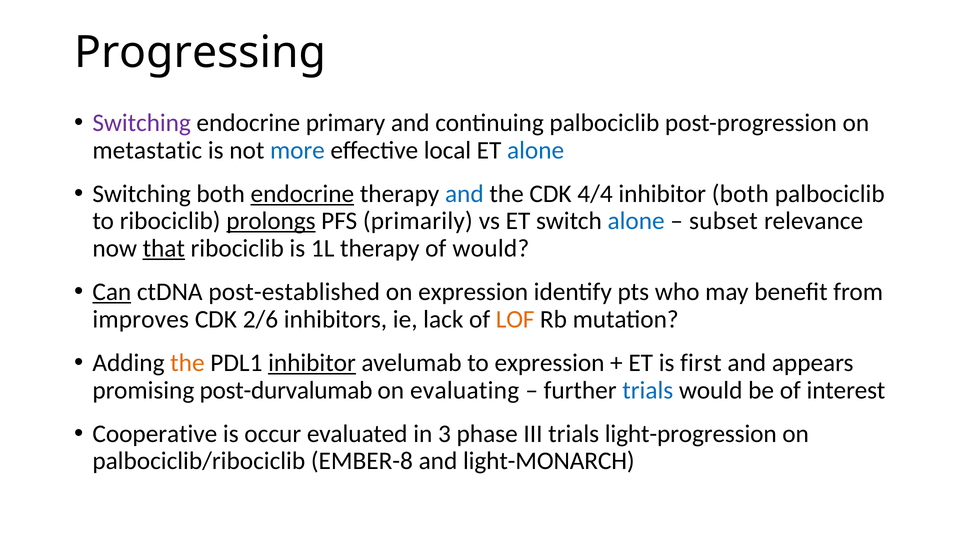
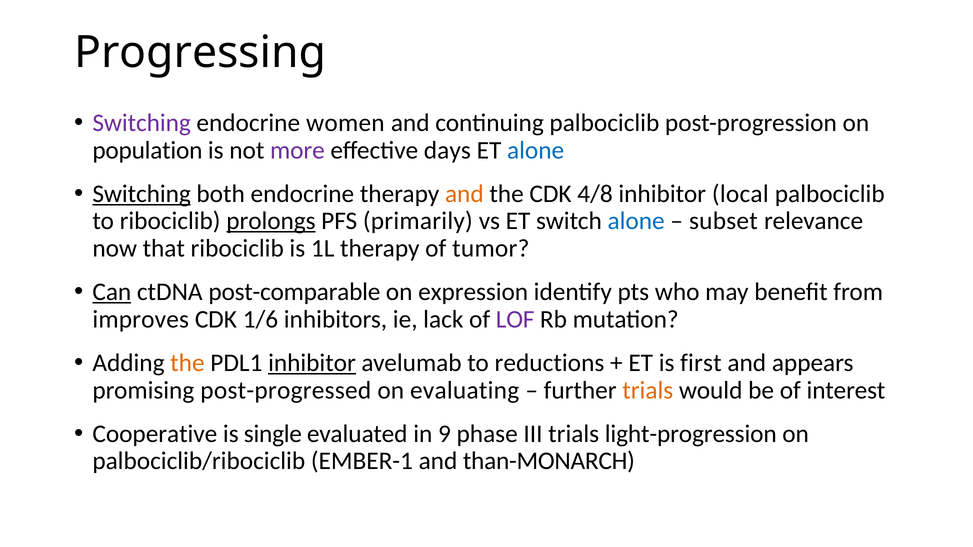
primary: primary -> women (345, 123)
metastatic: metastatic -> population (147, 150)
more colour: blue -> purple (297, 150)
local: local -> days (447, 150)
Switching underline: none -> present (142, 194)
endocrine underline: present -> none (302, 194)
and colour: blue -> orange (464, 194)
4/4: 4/4 -> 4/8 (595, 194)
inhibitor both: both -> local (740, 194)
that underline: present -> none (164, 249)
of would: would -> tumor (491, 249)
post-established: post-established -> post-comparable (294, 292)
2/6: 2/6 -> 1/6 (260, 319)
LOF colour: orange -> purple (515, 319)
to expression: expression -> reductions (549, 363)
post-durvalumab: post-durvalumab -> post-progressed (286, 390)
trials colour: blue -> orange (648, 390)
occur: occur -> single (273, 434)
3: 3 -> 9 (445, 434)
EMBER-8: EMBER-8 -> EMBER-1 (362, 461)
light-MONARCH: light-MONARCH -> than-MONARCH (549, 461)
